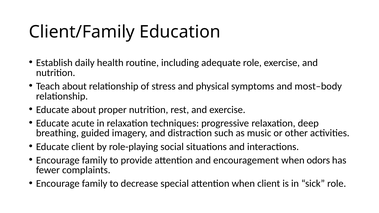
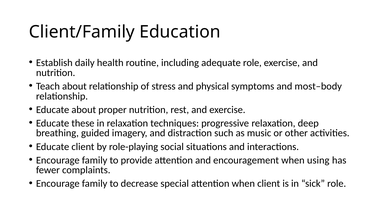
acute: acute -> these (83, 123)
odors: odors -> using (318, 160)
